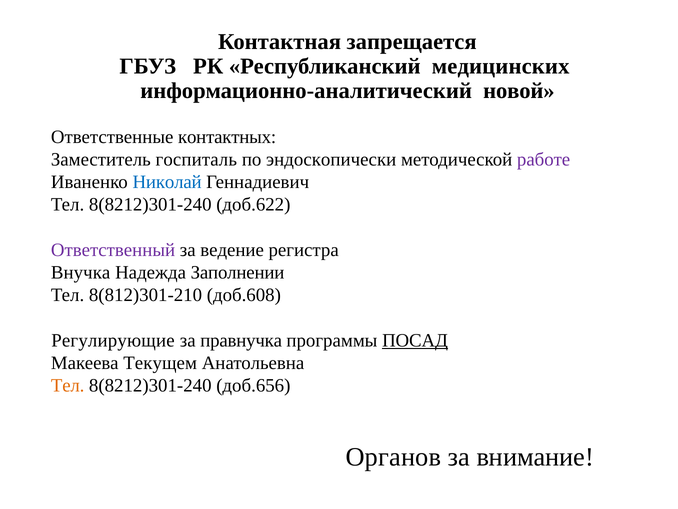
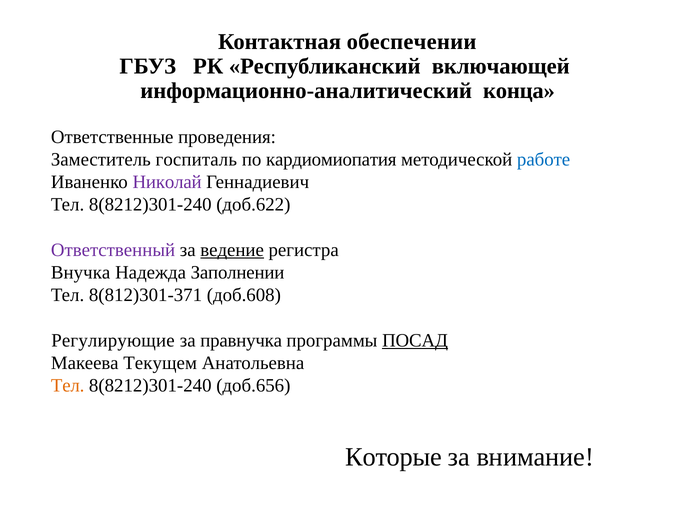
запрещается: запрещается -> обеспечении (412, 42)
медицинских: медицинских -> включающей (501, 66)
новой: новой -> конца (519, 91)
контактных: контактных -> проведения (227, 137)
эндоскопически: эндоскопически -> кардиомиопатия (331, 159)
работе colour: purple -> blue (544, 159)
Николай colour: blue -> purple (167, 182)
ведение underline: none -> present (232, 250)
8(812)301-210: 8(812)301-210 -> 8(812)301-371 (146, 295)
Органов: Органов -> Которые (394, 457)
